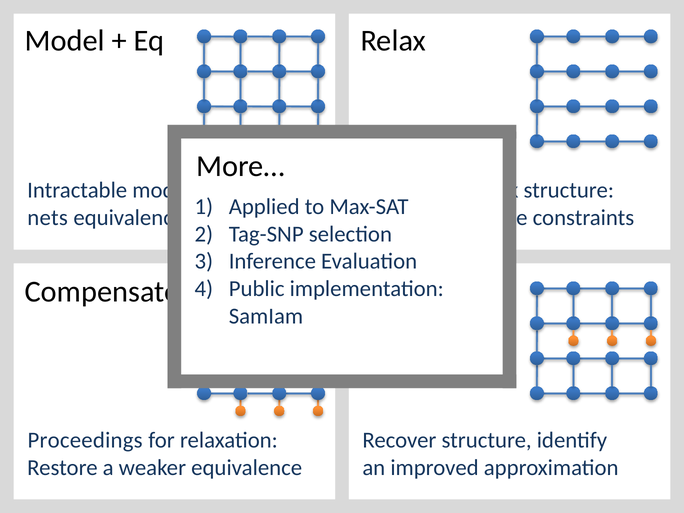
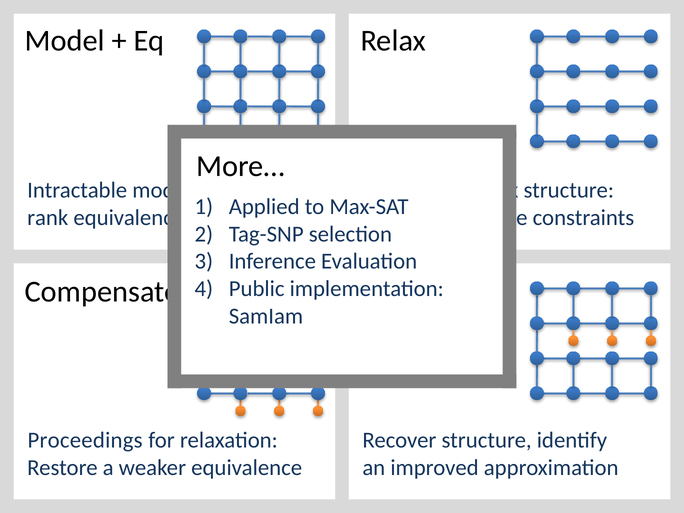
nets: nets -> rank (48, 218)
